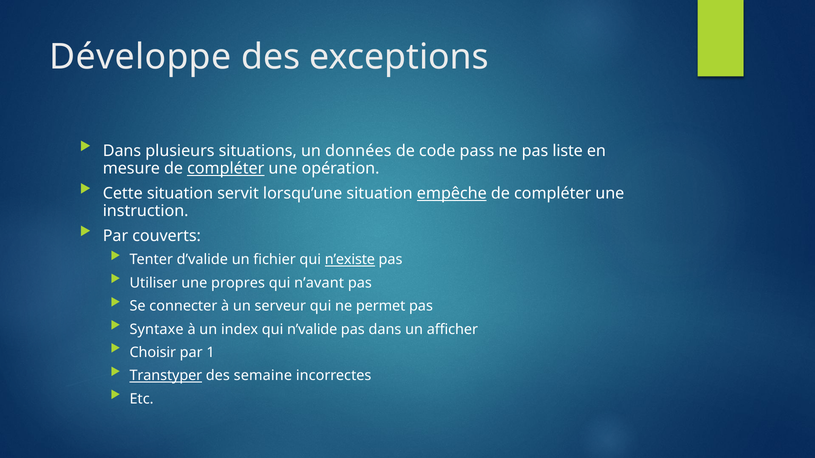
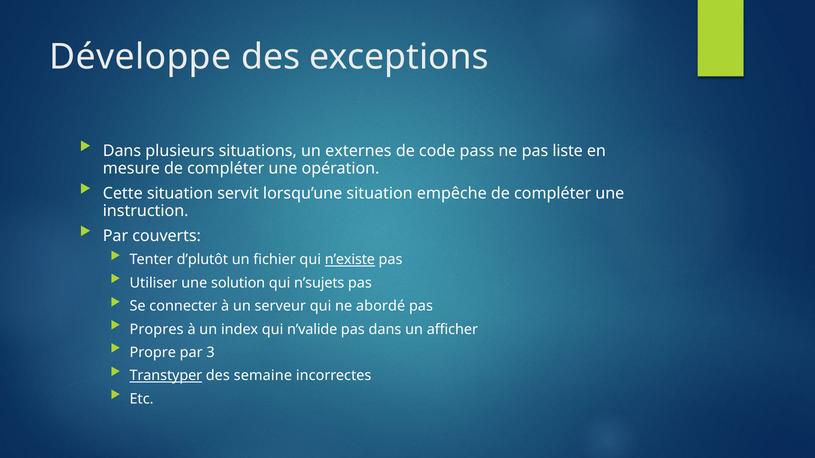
données: données -> externes (358, 151)
compléter underline: present -> none (226, 169)
empêche underline: present -> none (452, 194)
d’valide: d’valide -> d’plutôt (202, 260)
propres: propres -> solution (238, 283)
n’avant: n’avant -> n’sujets (319, 283)
permet: permet -> abordé (381, 306)
Syntaxe: Syntaxe -> Propres (157, 330)
Choisir: Choisir -> Propre (153, 353)
1: 1 -> 3 (211, 353)
